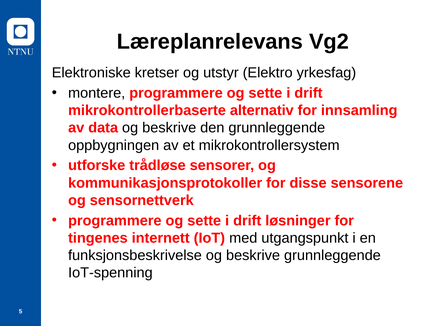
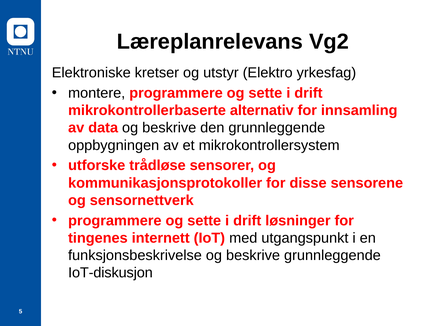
IoT-spenning: IoT-spenning -> IoT-diskusjon (110, 273)
